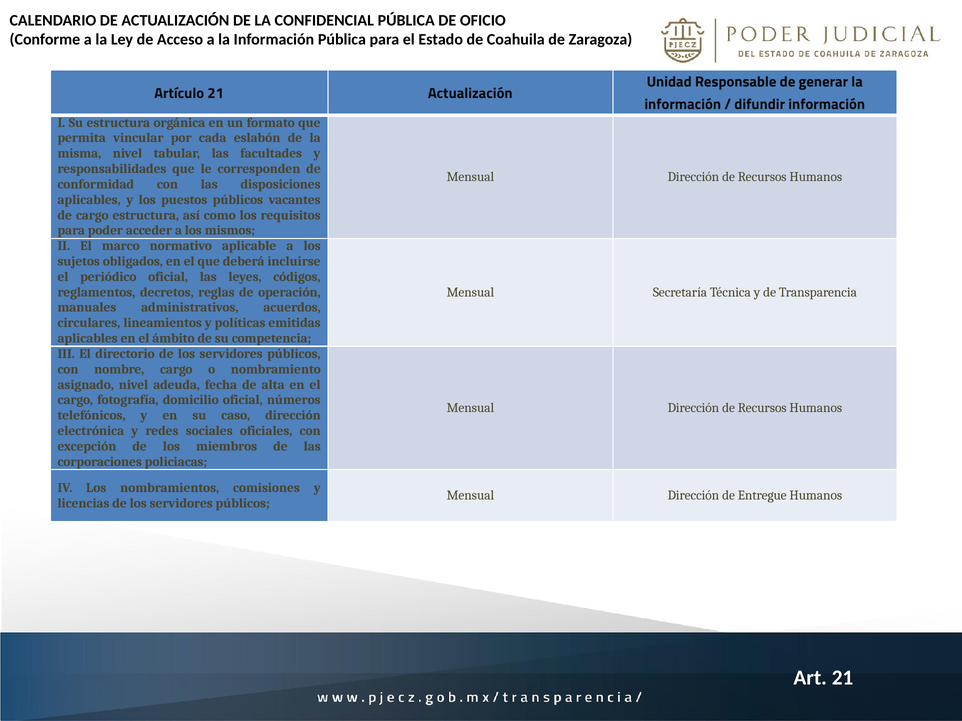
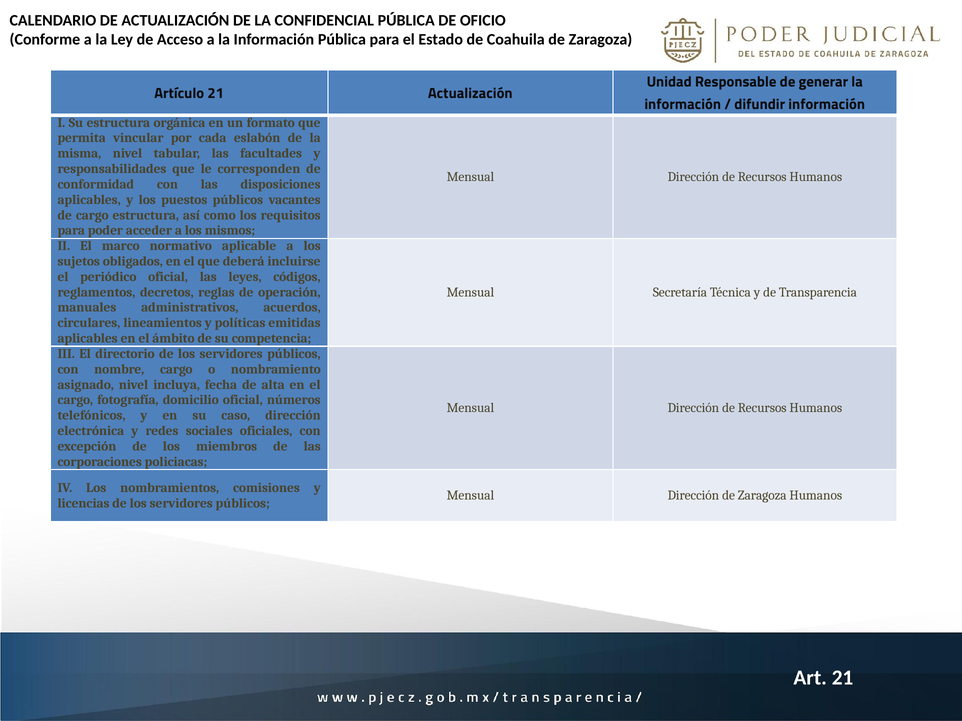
adeuda: adeuda -> incluya (177, 385)
Dirección de Entregue: Entregue -> Zaragoza (762, 496)
